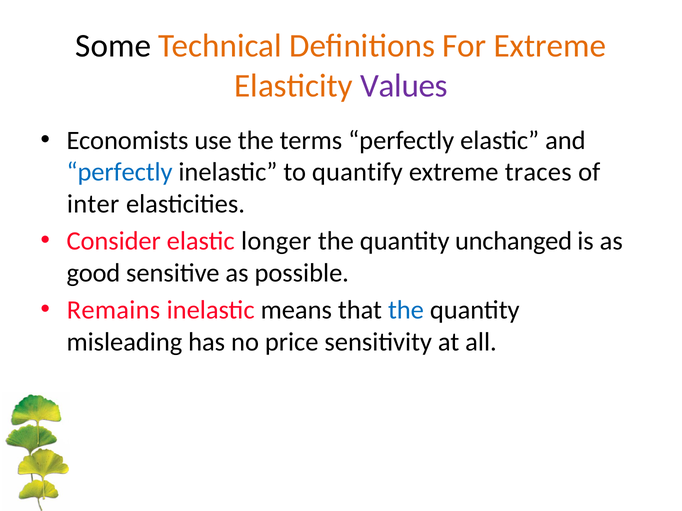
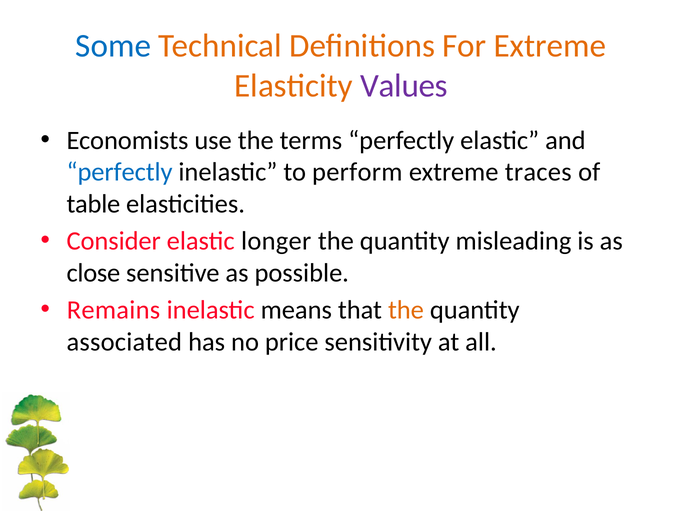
Some colour: black -> blue (113, 46)
quantify: quantify -> perform (357, 172)
inter: inter -> table (93, 204)
unchanged: unchanged -> misleading (513, 241)
good: good -> close (93, 273)
the colour: blue -> orange (406, 310)
misleading: misleading -> associated (124, 342)
